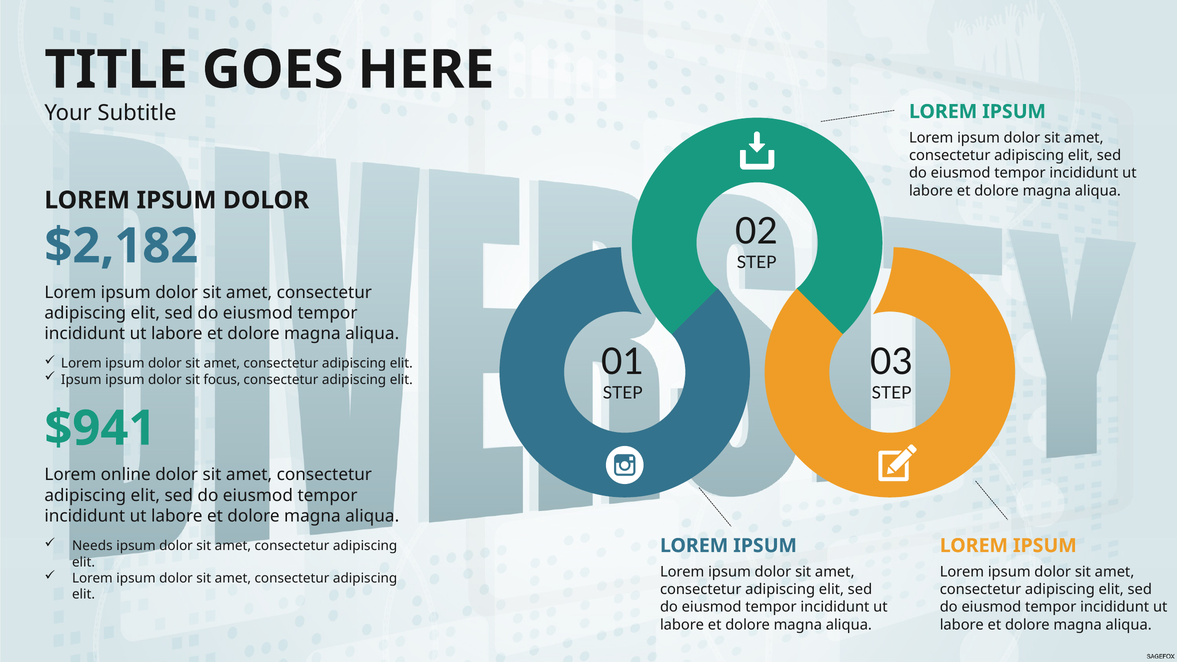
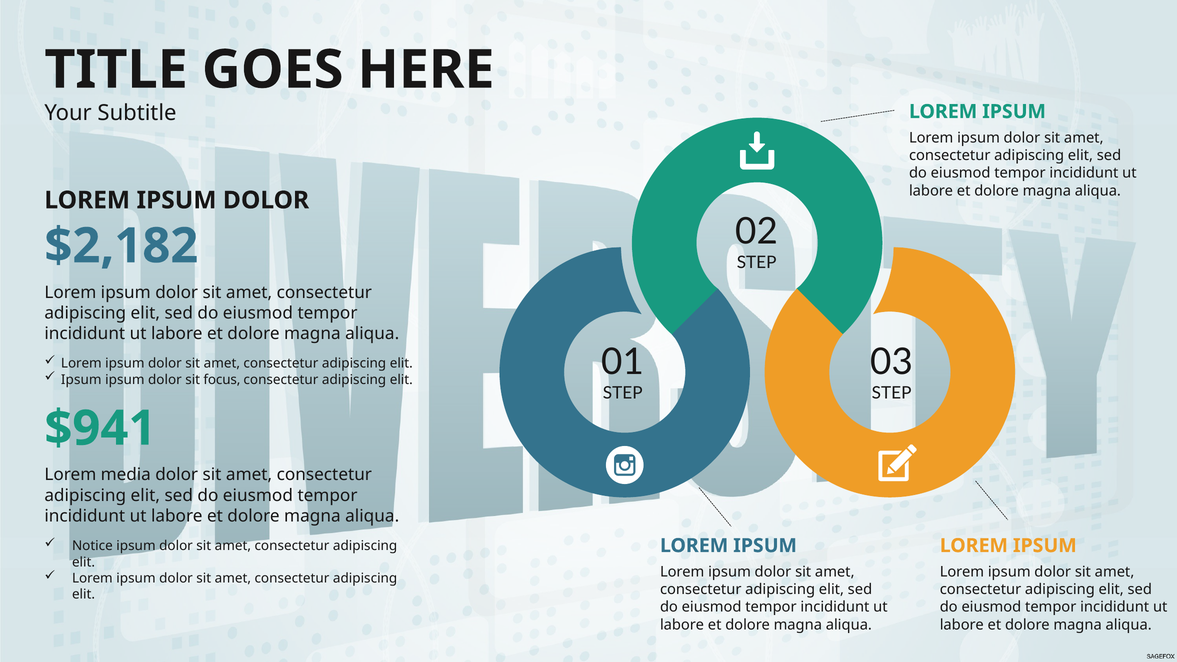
online: online -> media (126, 475)
Needs: Needs -> Notice (92, 546)
